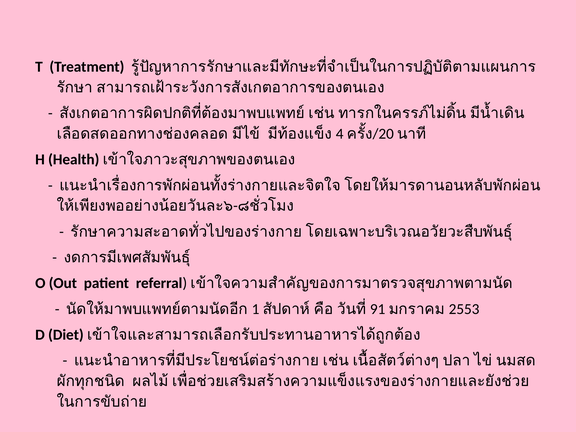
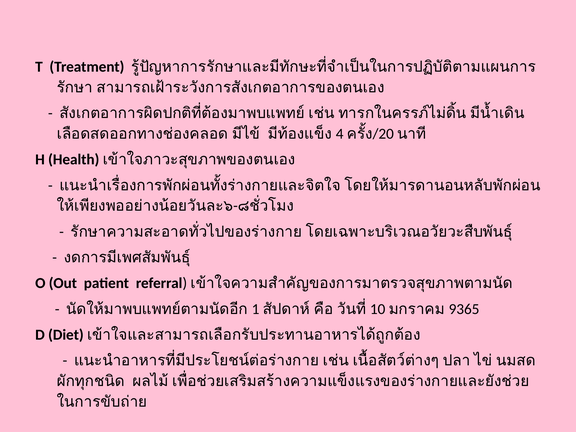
91: 91 -> 10 (378, 309)
2553: 2553 -> 9365 (464, 309)
